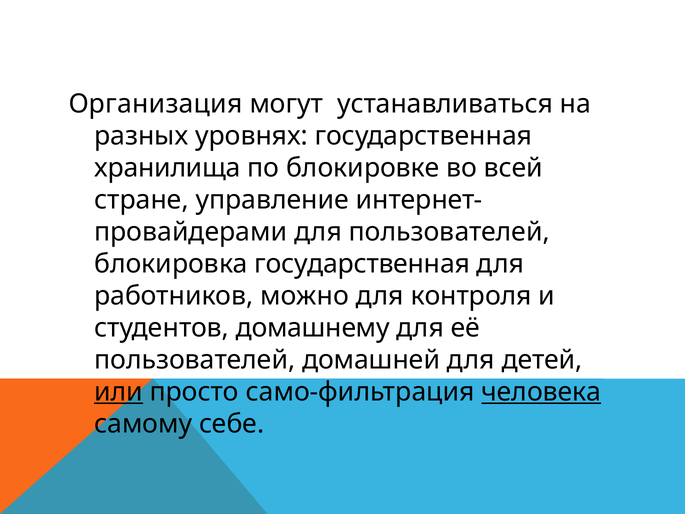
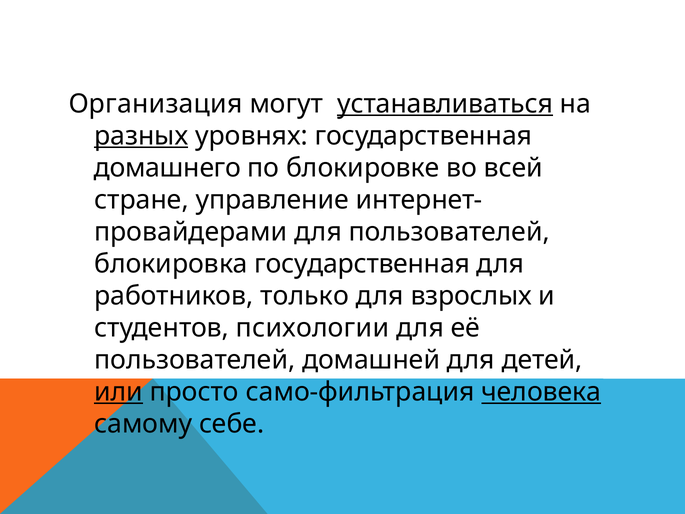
устанавливаться underline: none -> present (445, 104)
разных underline: none -> present (141, 136)
хранилища: хранилища -> домашнего (167, 168)
можно: можно -> только (305, 296)
контроля: контроля -> взрослых (471, 296)
домашнему: домашнему -> психологии (312, 328)
